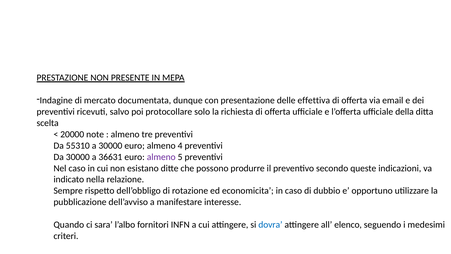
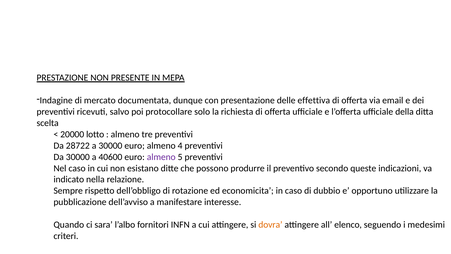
note: note -> lotto (95, 134)
55310: 55310 -> 28722 (78, 145)
36631: 36631 -> 40600 (110, 157)
dovra colour: blue -> orange (270, 224)
